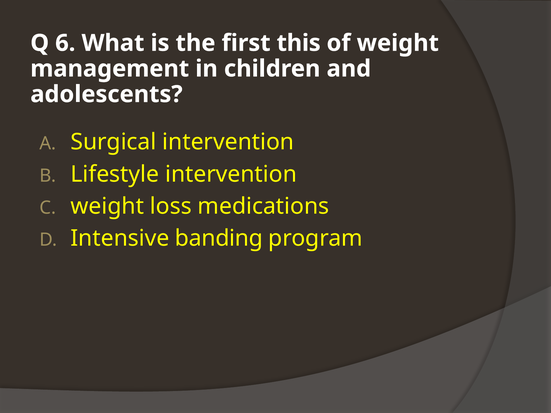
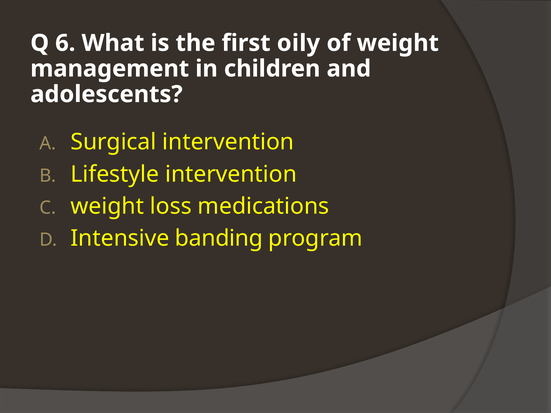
this: this -> oily (298, 43)
